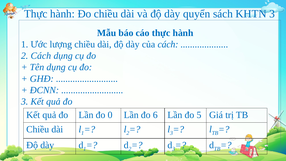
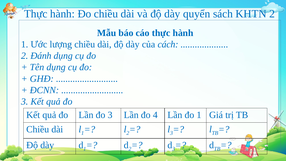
KHTN 3: 3 -> 2 (272, 14)
2 Cách: Cách -> Đánh (41, 56)
đo 0: 0 -> 3 (110, 115)
6: 6 -> 4 (155, 115)
đo 5: 5 -> 1 (199, 115)
